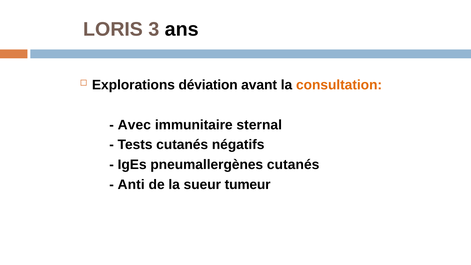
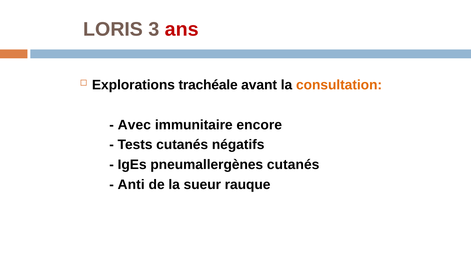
ans colour: black -> red (182, 29)
déviation: déviation -> trachéale (208, 85)
sternal: sternal -> encore (259, 125)
tumeur: tumeur -> rauque (248, 185)
